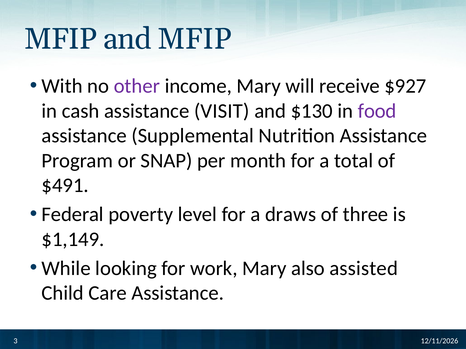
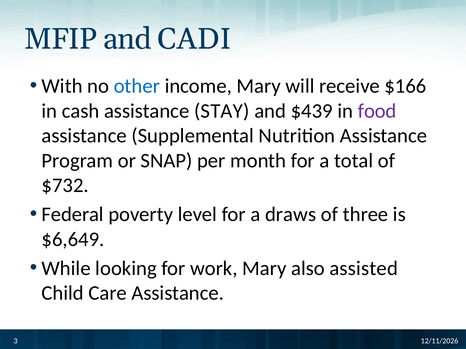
and MFIP: MFIP -> CADI (194, 39)
other colour: purple -> blue (137, 86)
$927: $927 -> $166 (405, 86)
VISIT: VISIT -> STAY (222, 111)
$130: $130 -> $439 (312, 111)
$491: $491 -> $732 (65, 186)
$1,149: $1,149 -> $6,649 (73, 240)
